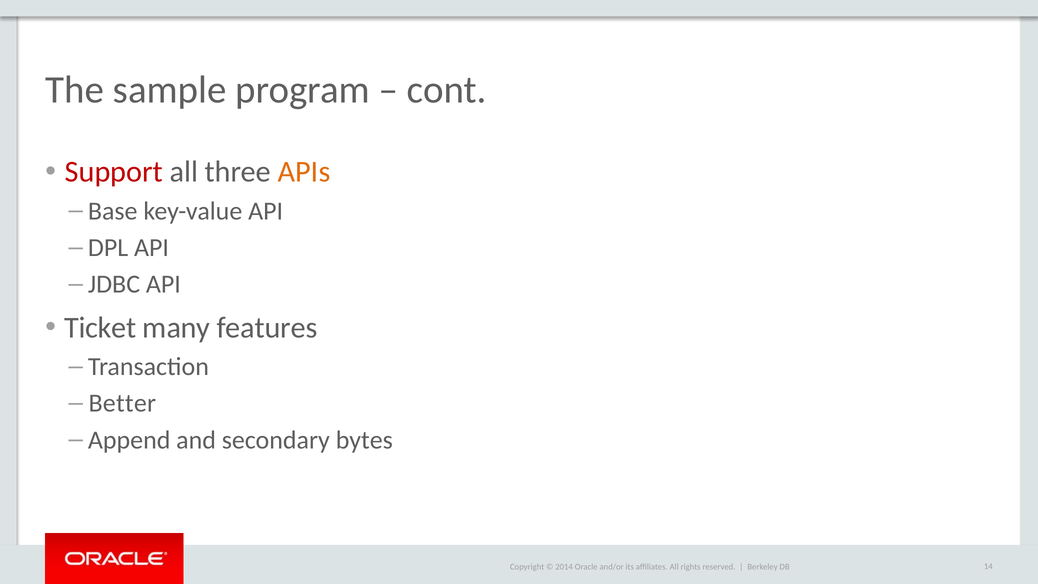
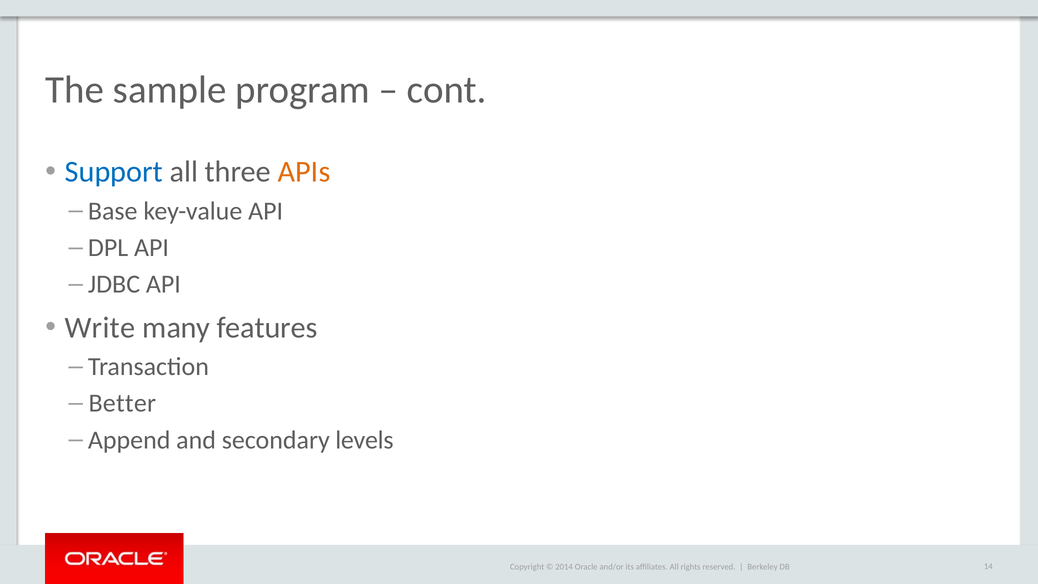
Support colour: red -> blue (114, 172)
Ticket: Ticket -> Write (100, 328)
bytes: bytes -> levels (364, 440)
